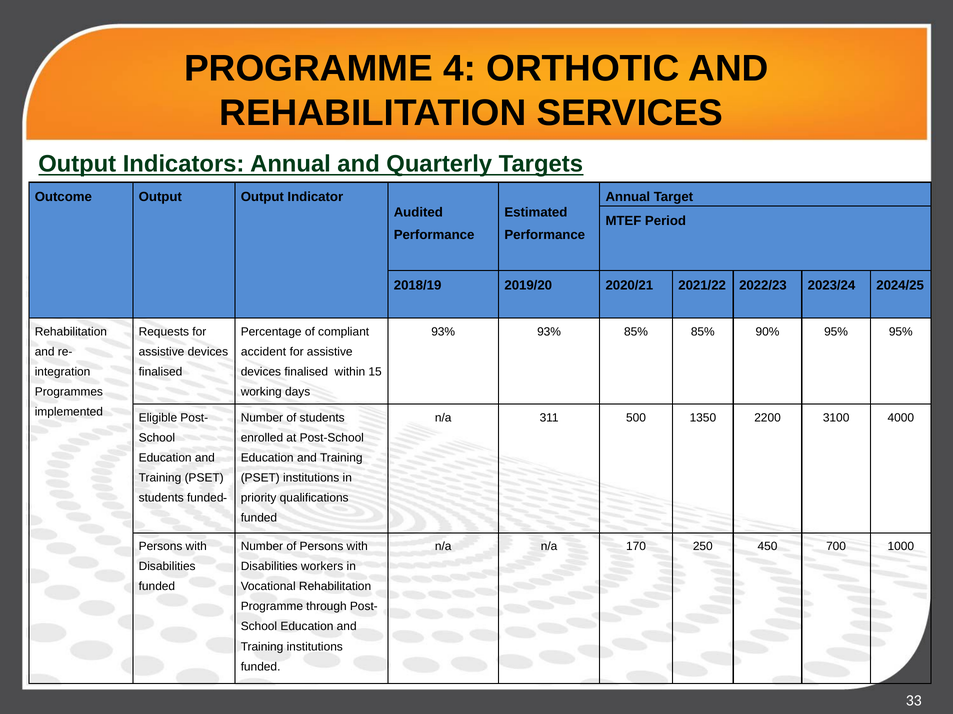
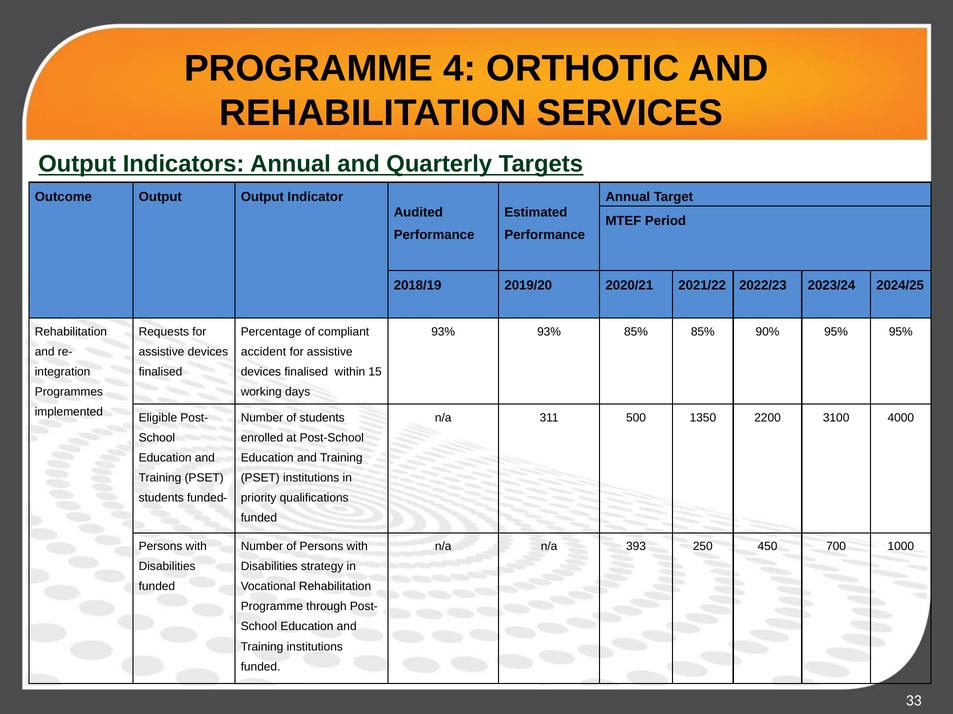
170: 170 -> 393 (636, 547)
workers: workers -> strategy (322, 567)
